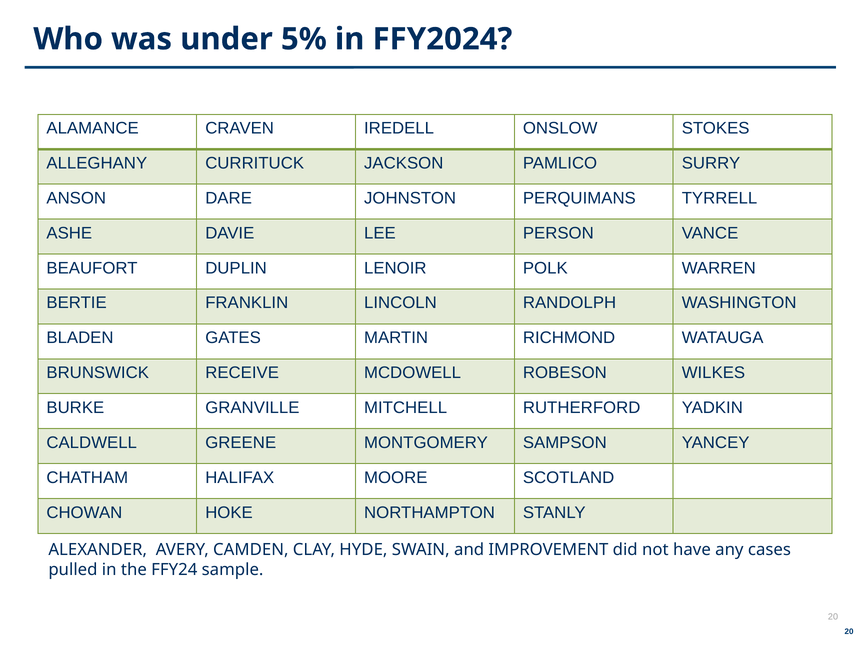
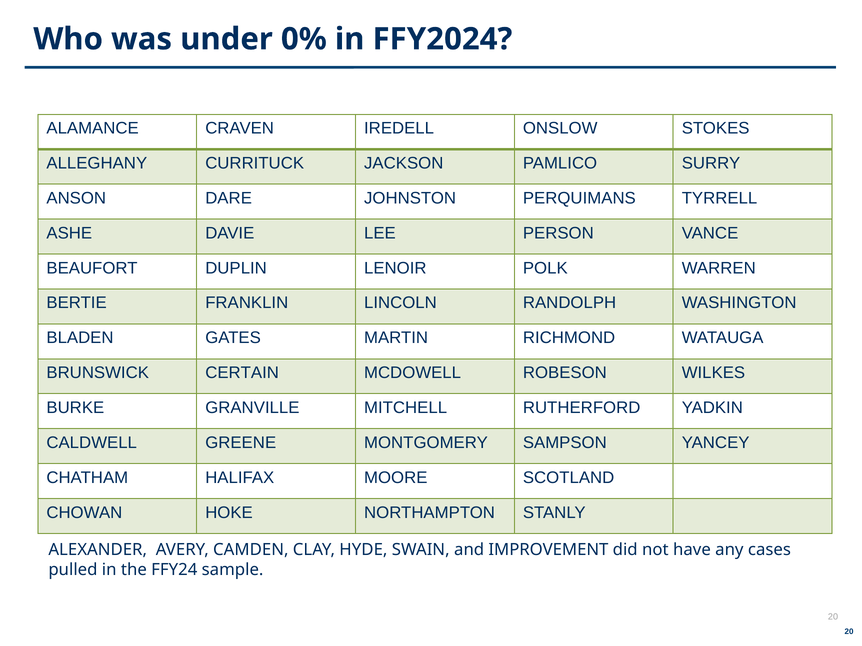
5%: 5% -> 0% (304, 39)
RECEIVE: RECEIVE -> CERTAIN (242, 373)
